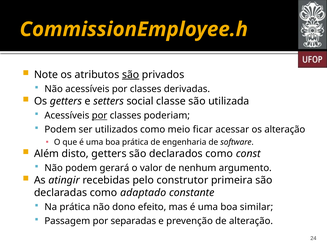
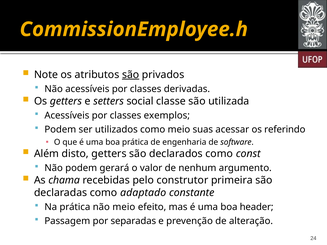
por underline: present -> none (100, 116)
poderiam: poderiam -> exemplos (167, 116)
ficar: ficar -> suas (203, 130)
os alteração: alteração -> referindo (285, 130)
atingir: atingir -> chama (64, 180)
não dono: dono -> meio (124, 207)
similar: similar -> header (257, 207)
